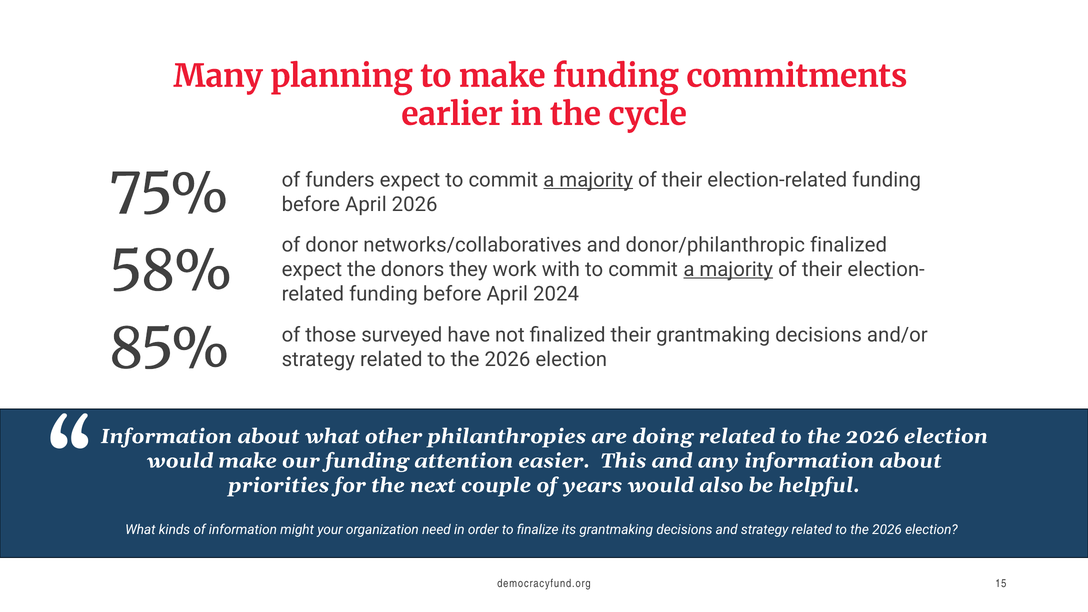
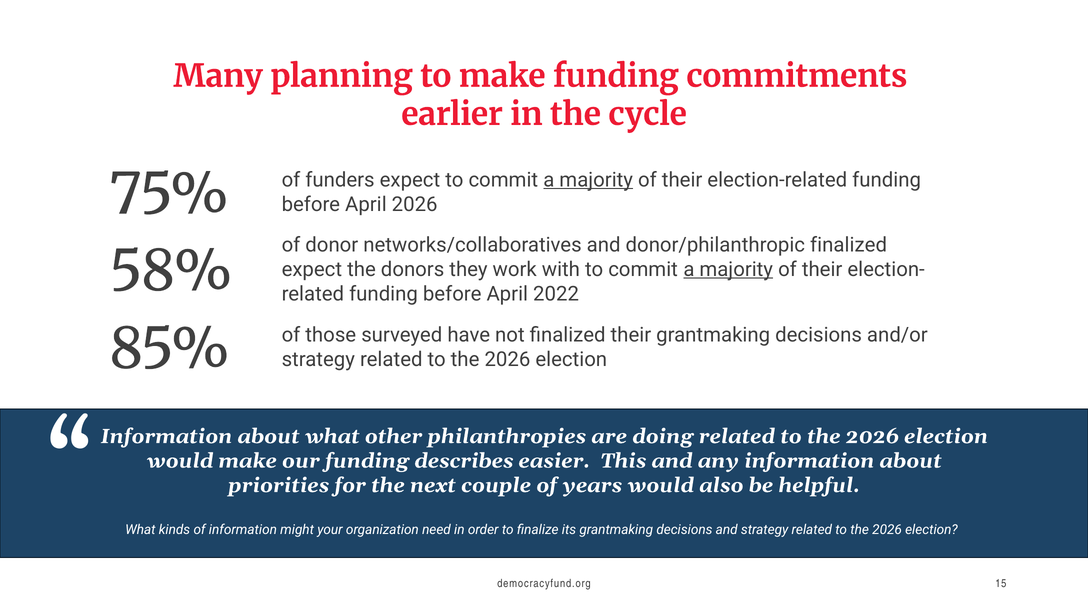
2024: 2024 -> 2022 (556, 294)
attention: attention -> describes (464, 461)
